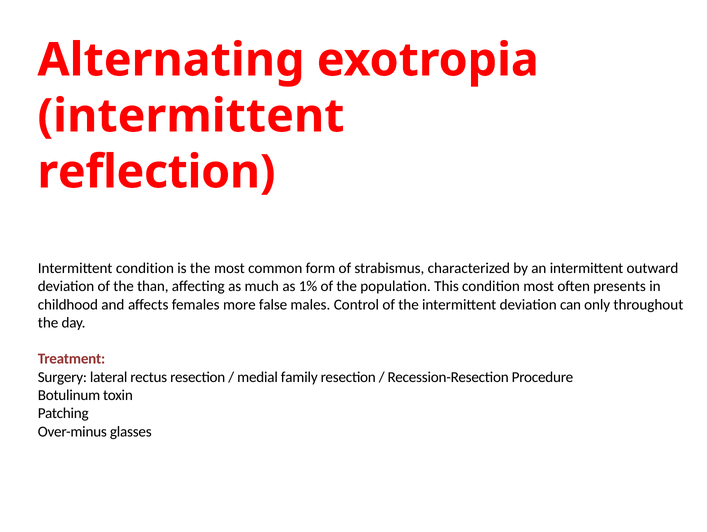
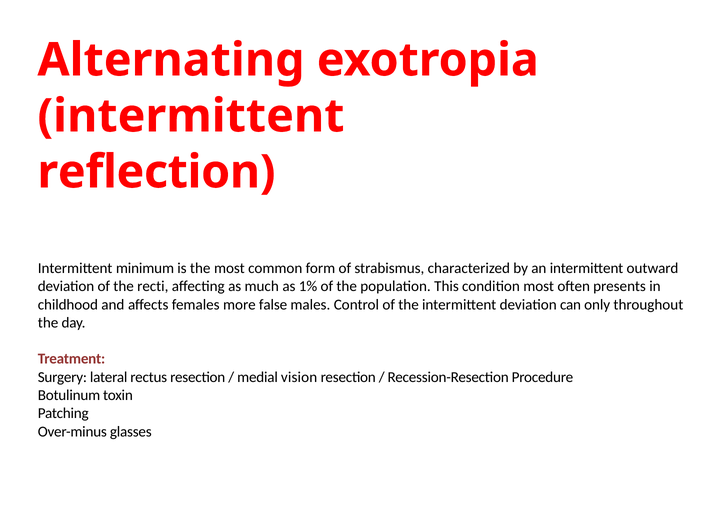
Intermittent condition: condition -> minimum (145, 268)
than: than -> recti (153, 286)
family: family -> vision (299, 377)
